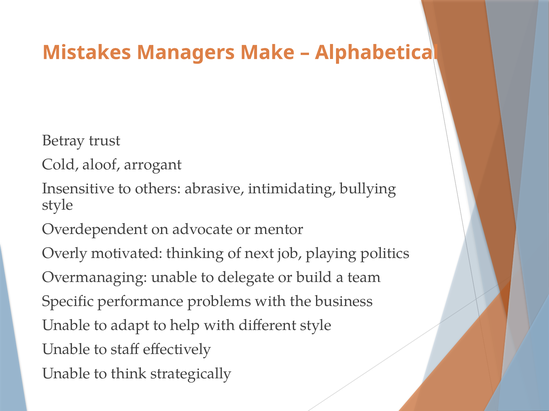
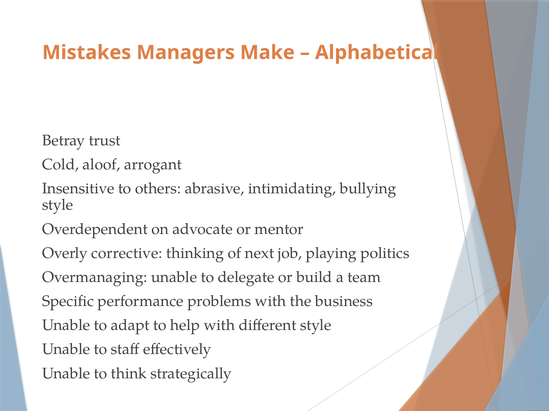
motivated: motivated -> corrective (127, 253)
